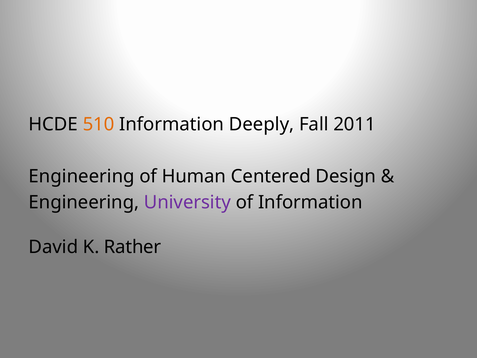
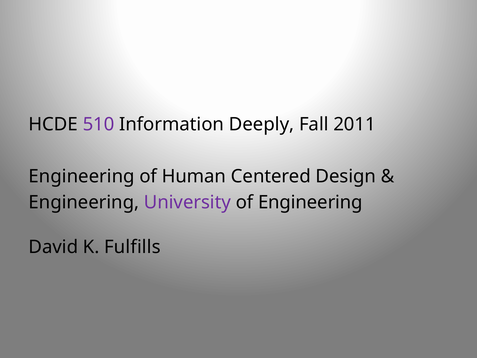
510 colour: orange -> purple (99, 124)
of Information: Information -> Engineering (310, 202)
Rather: Rather -> Fulfills (132, 247)
